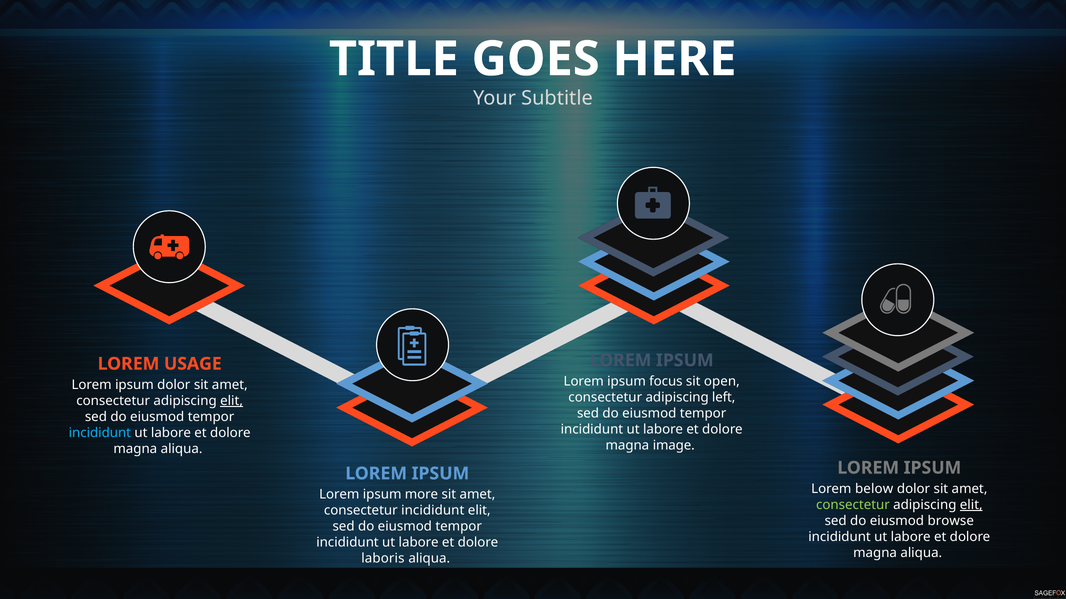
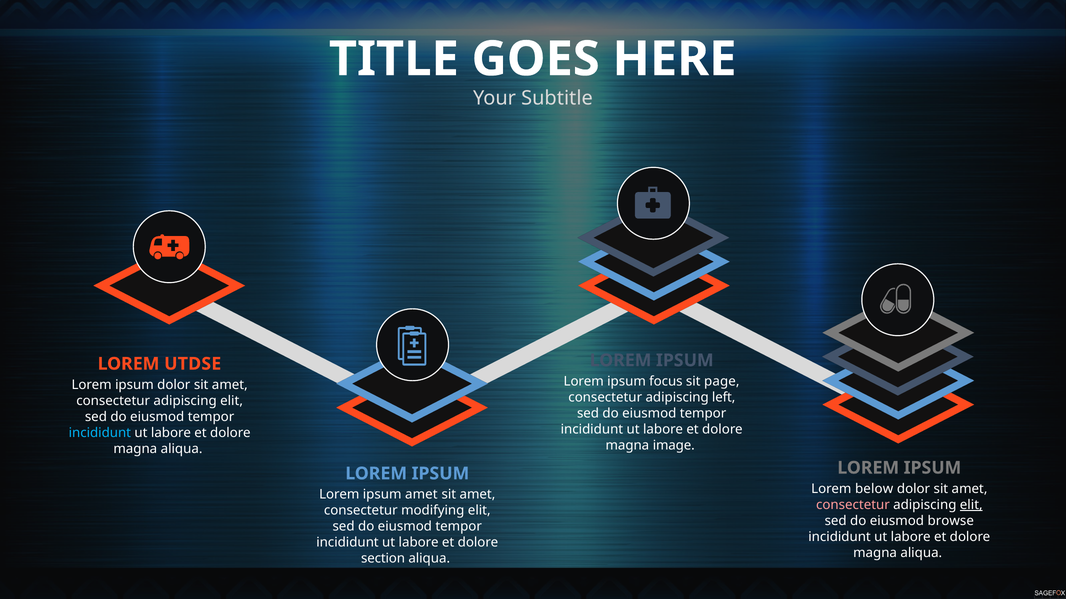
USAGE: USAGE -> UTDSE (193, 364)
open: open -> page (722, 382)
elit underline: present -> none (232, 401)
ipsum more: more -> amet (421, 495)
consectetur colour: light green -> pink (853, 505)
consectetur incididunt: incididunt -> modifying (433, 511)
laboris: laboris -> section (383, 559)
